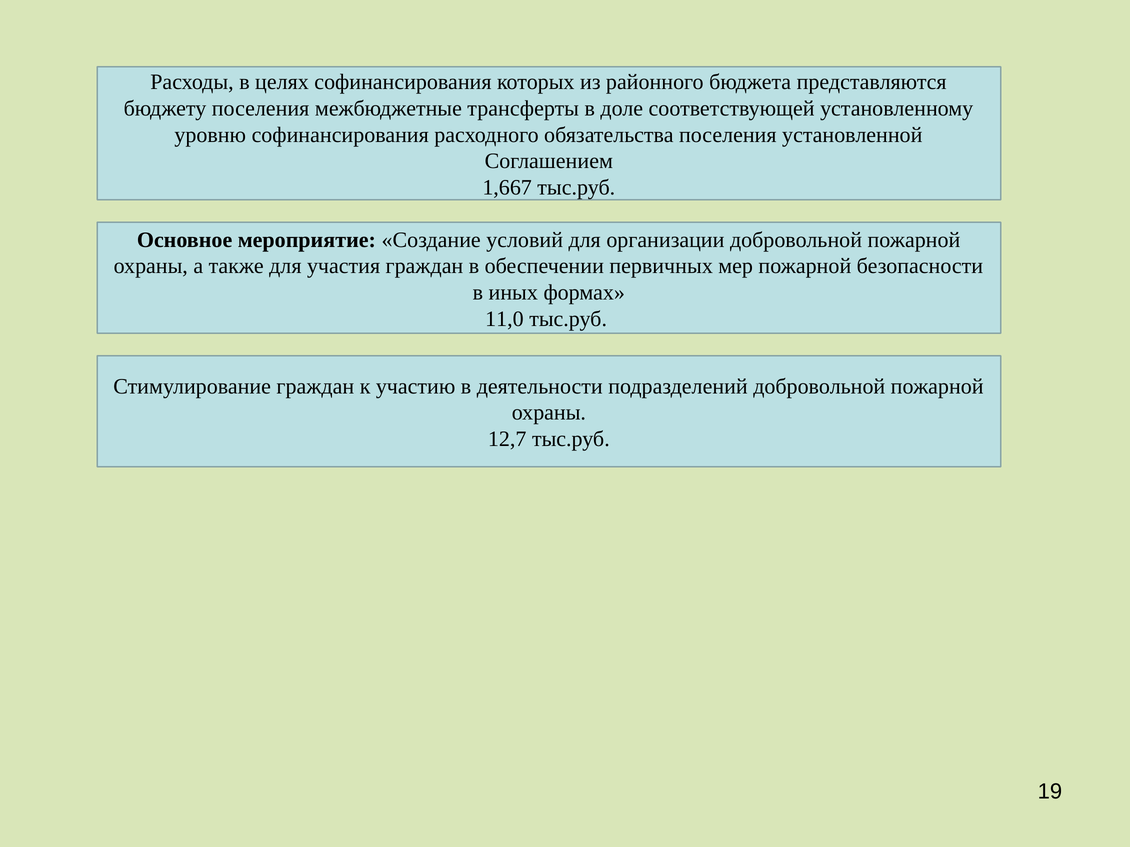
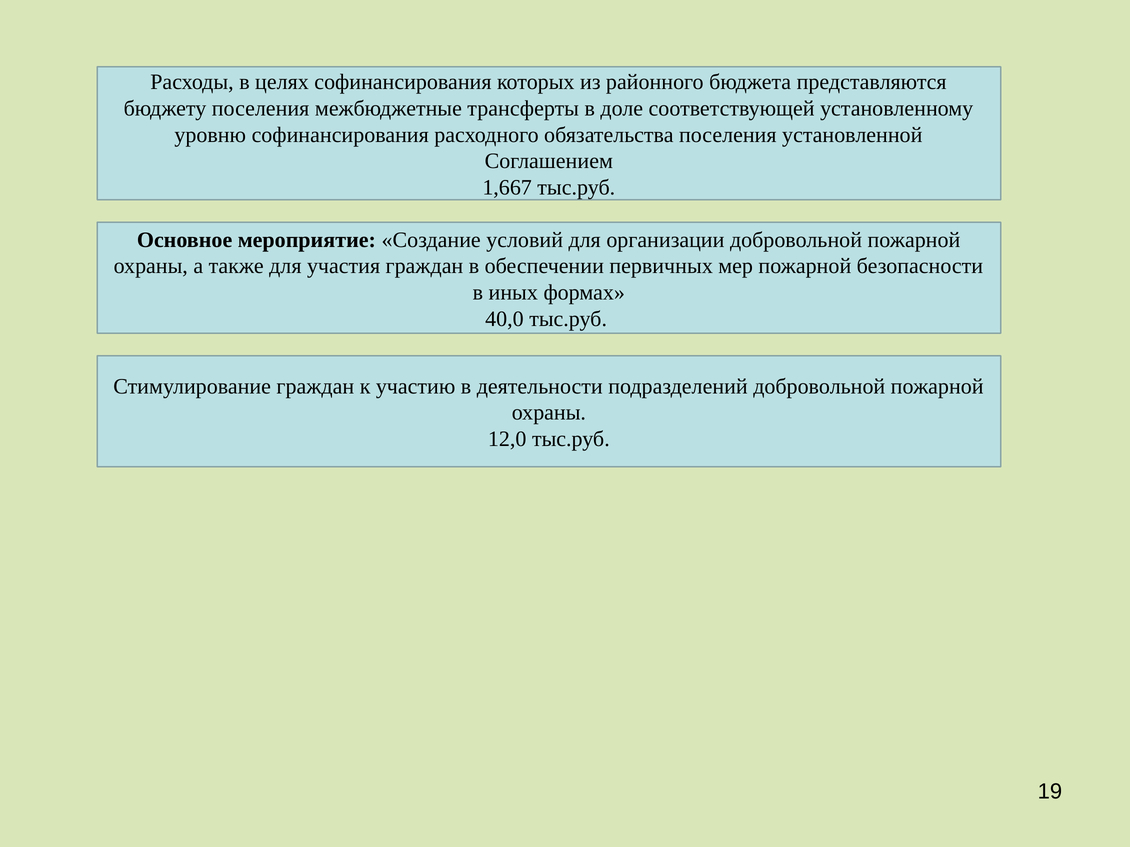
11,0: 11,0 -> 40,0 (504, 319)
12,7: 12,7 -> 12,0 (507, 439)
